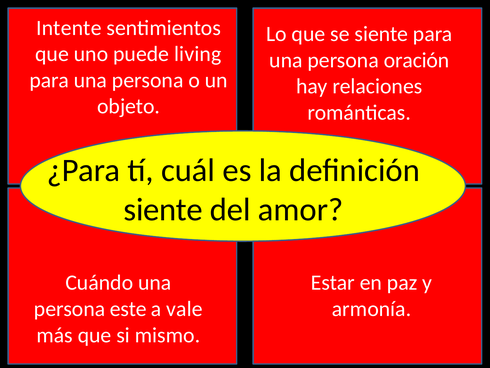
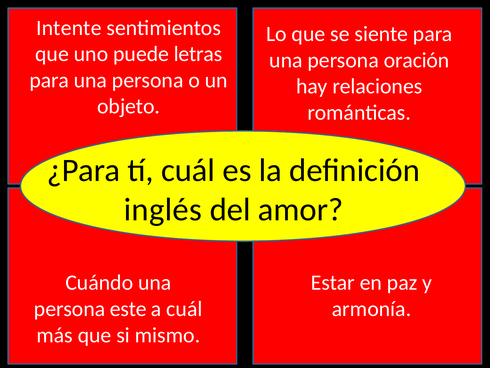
living: living -> letras (198, 54)
siente: siente -> inglés (163, 209)
a vale: vale -> cuál (184, 309)
